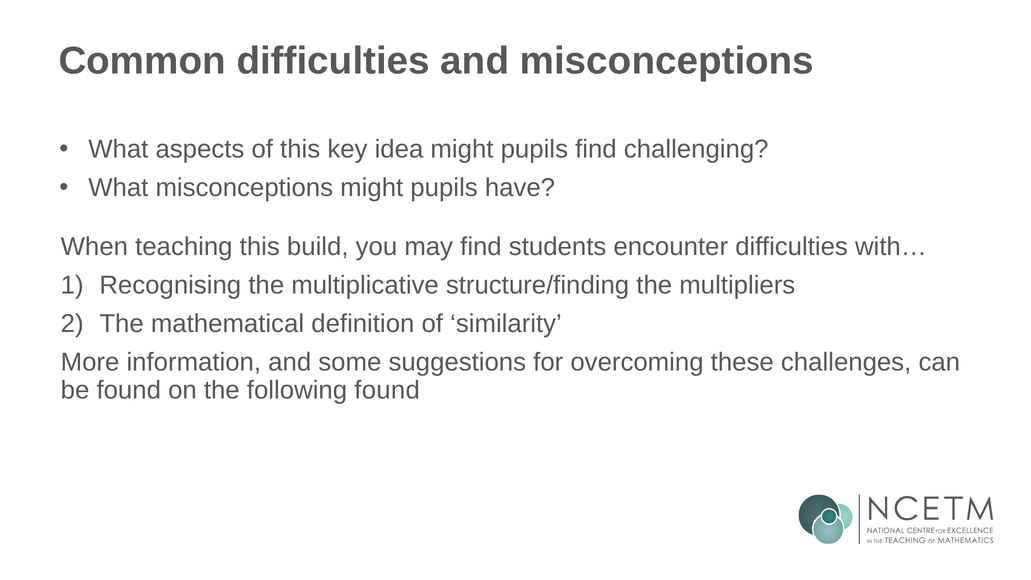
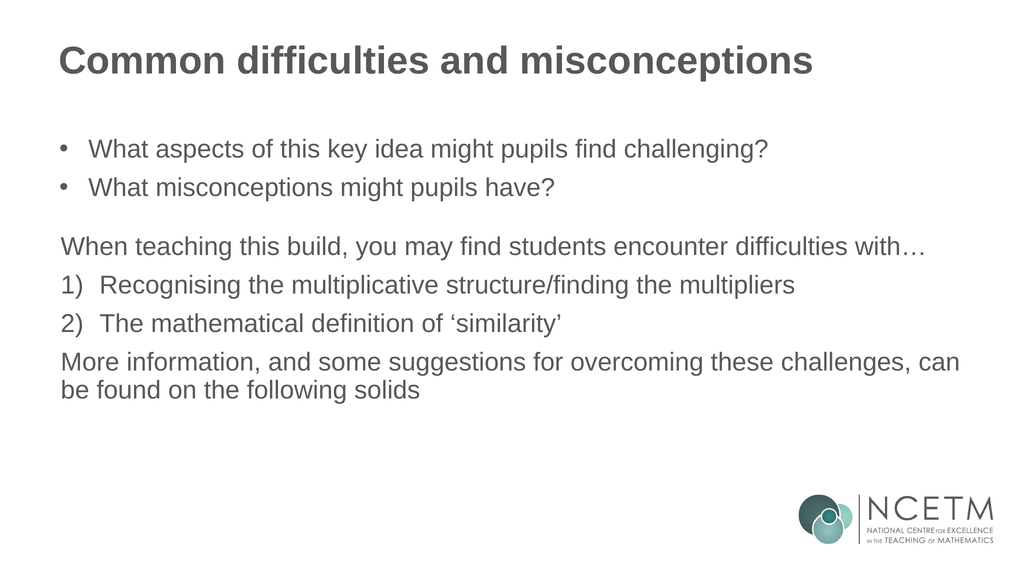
following found: found -> solids (387, 390)
